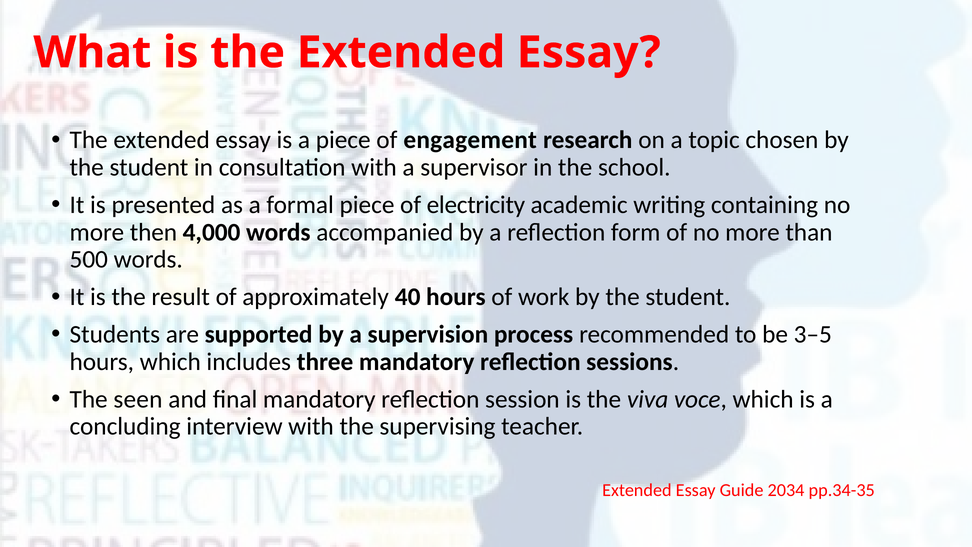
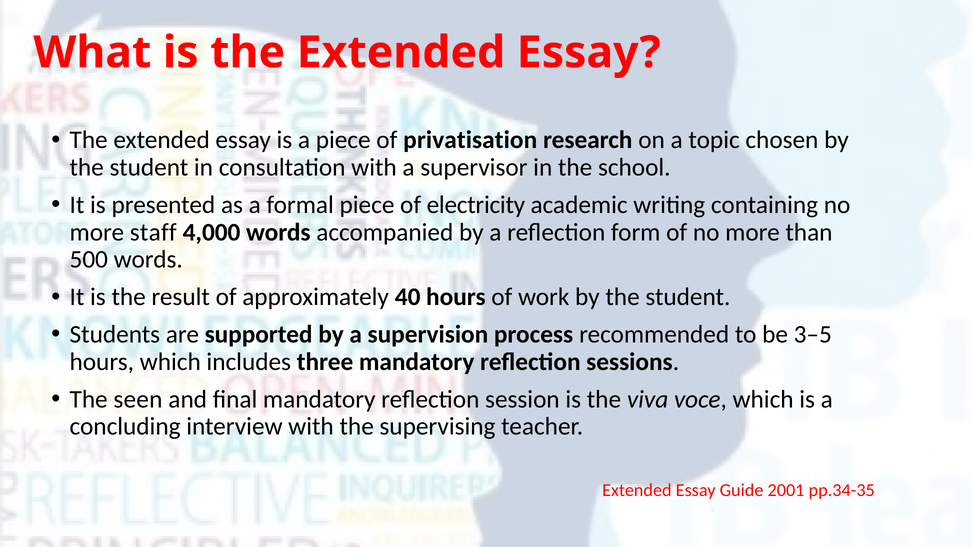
engagement: engagement -> privatisation (470, 140)
then: then -> staff (153, 232)
2034: 2034 -> 2001 (786, 490)
